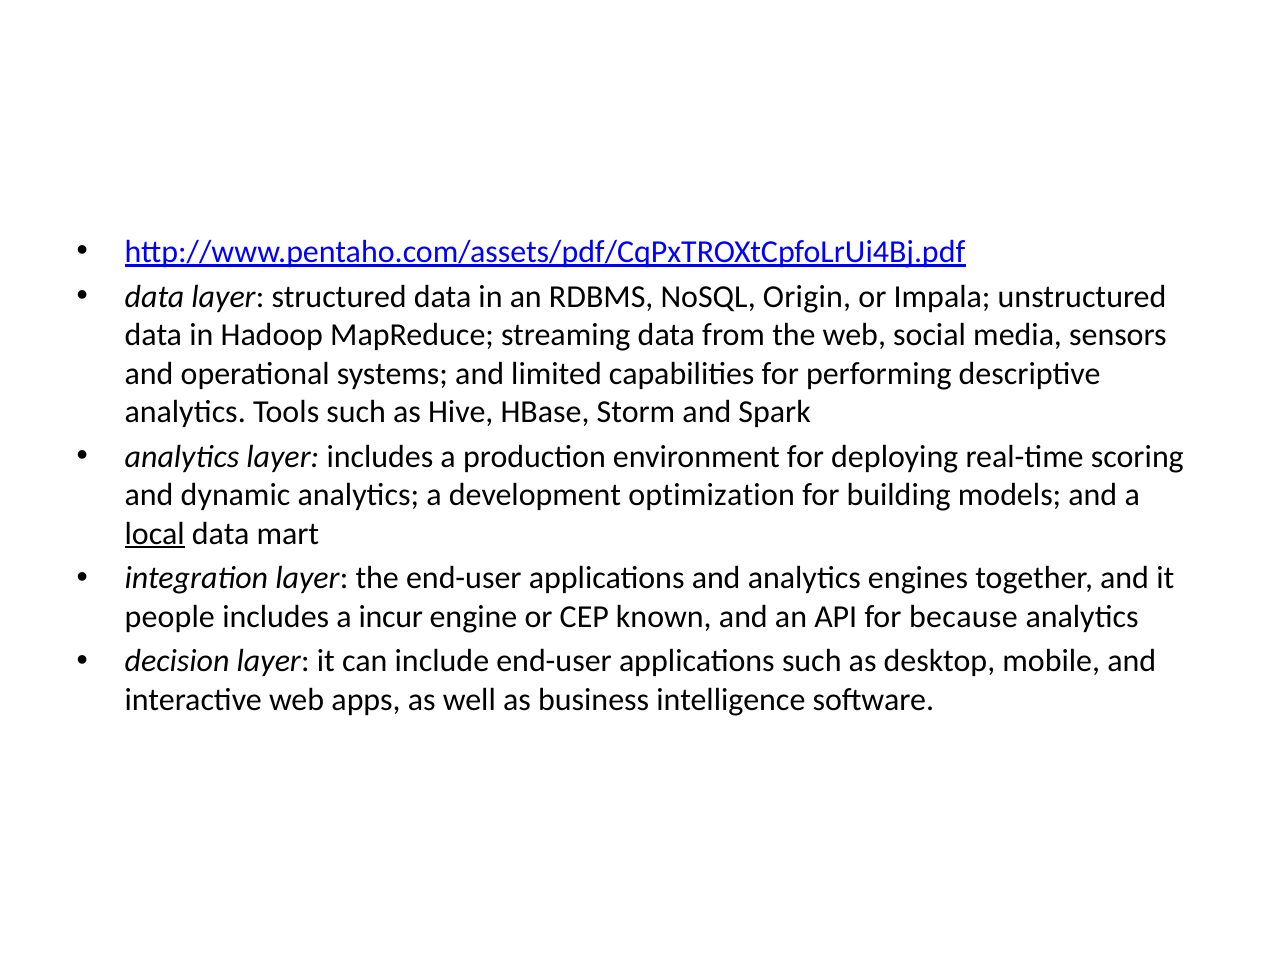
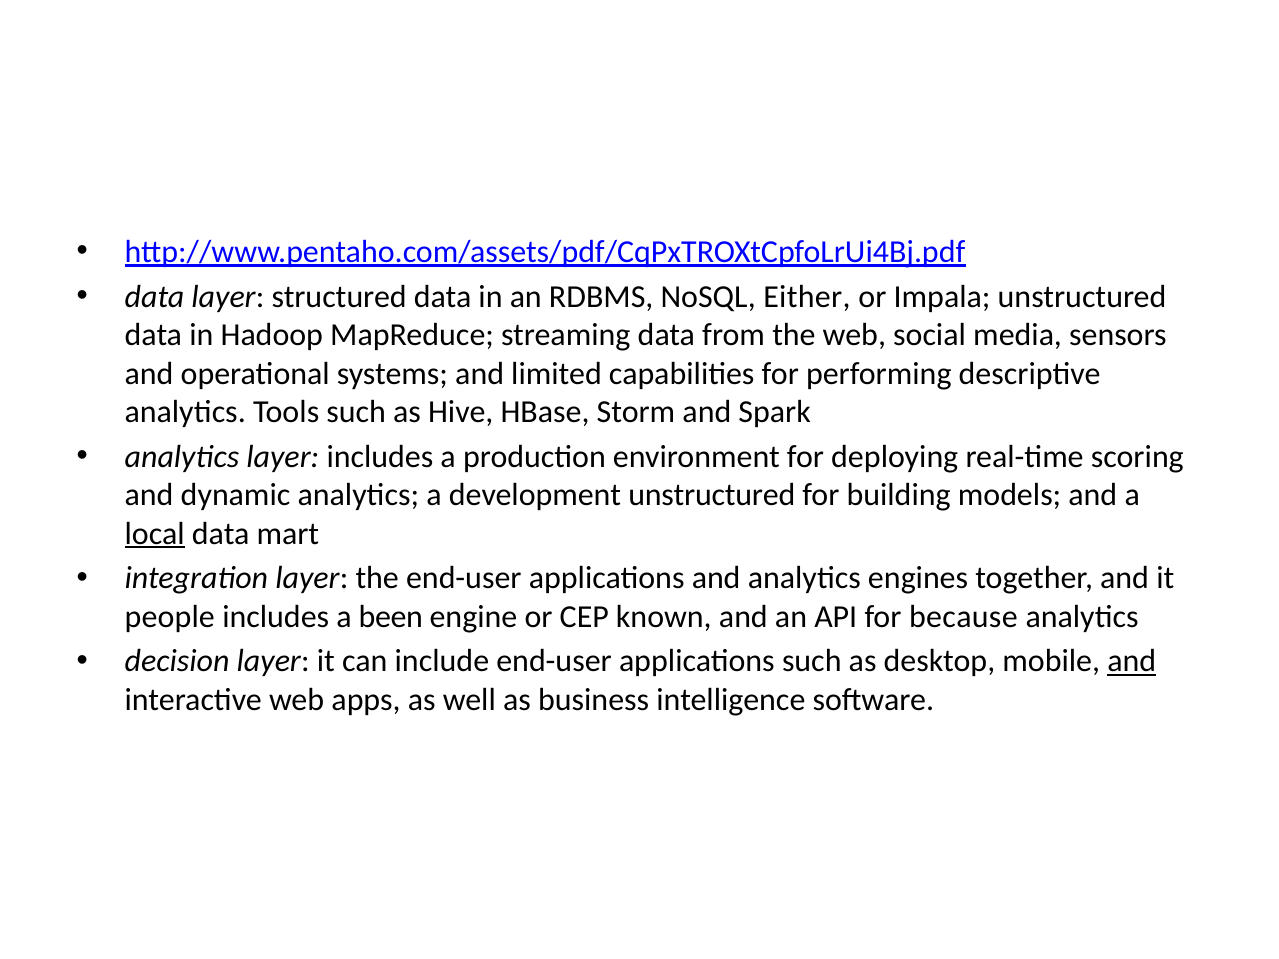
Origin: Origin -> Either (807, 297)
development optimization: optimization -> unstructured (712, 495)
incur: incur -> been (391, 617)
and underline: none -> present (1132, 662)
